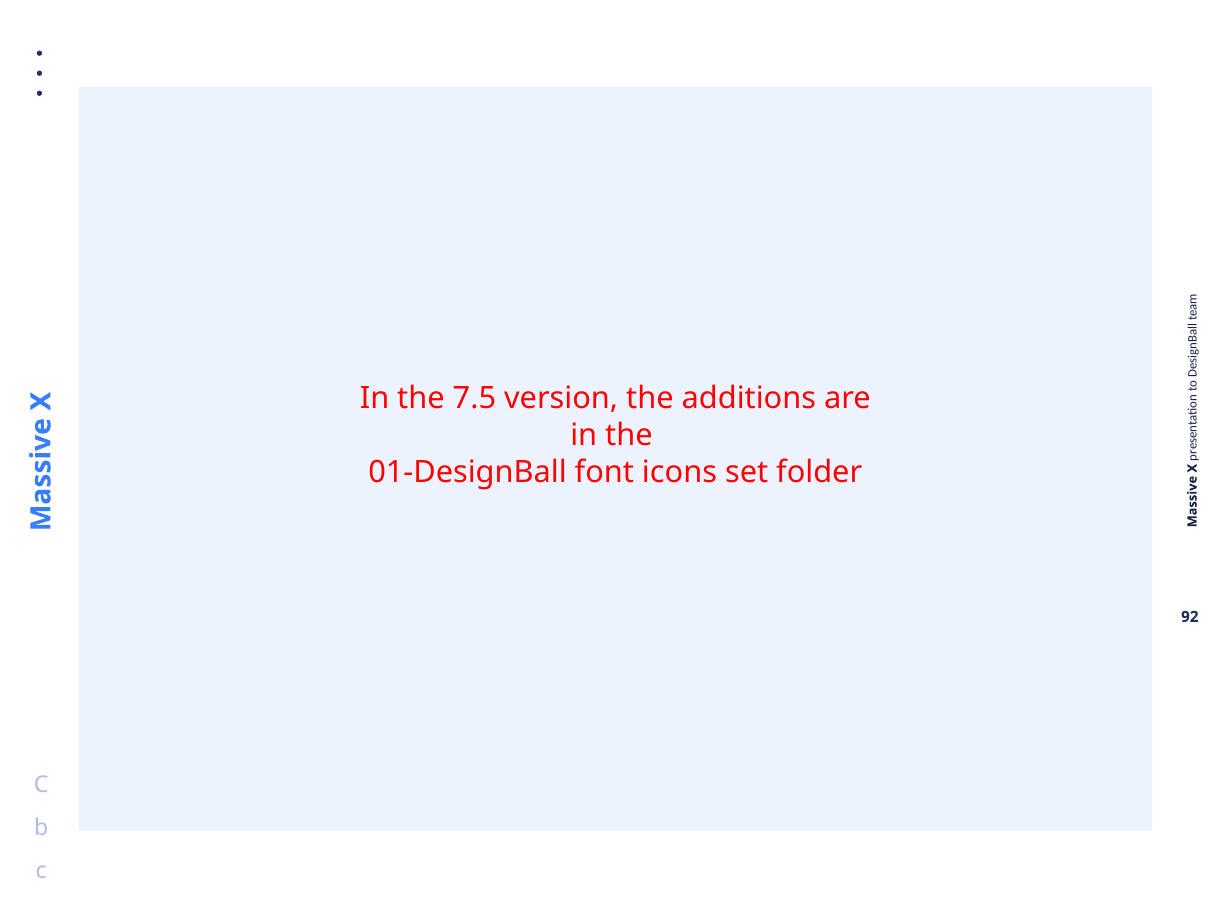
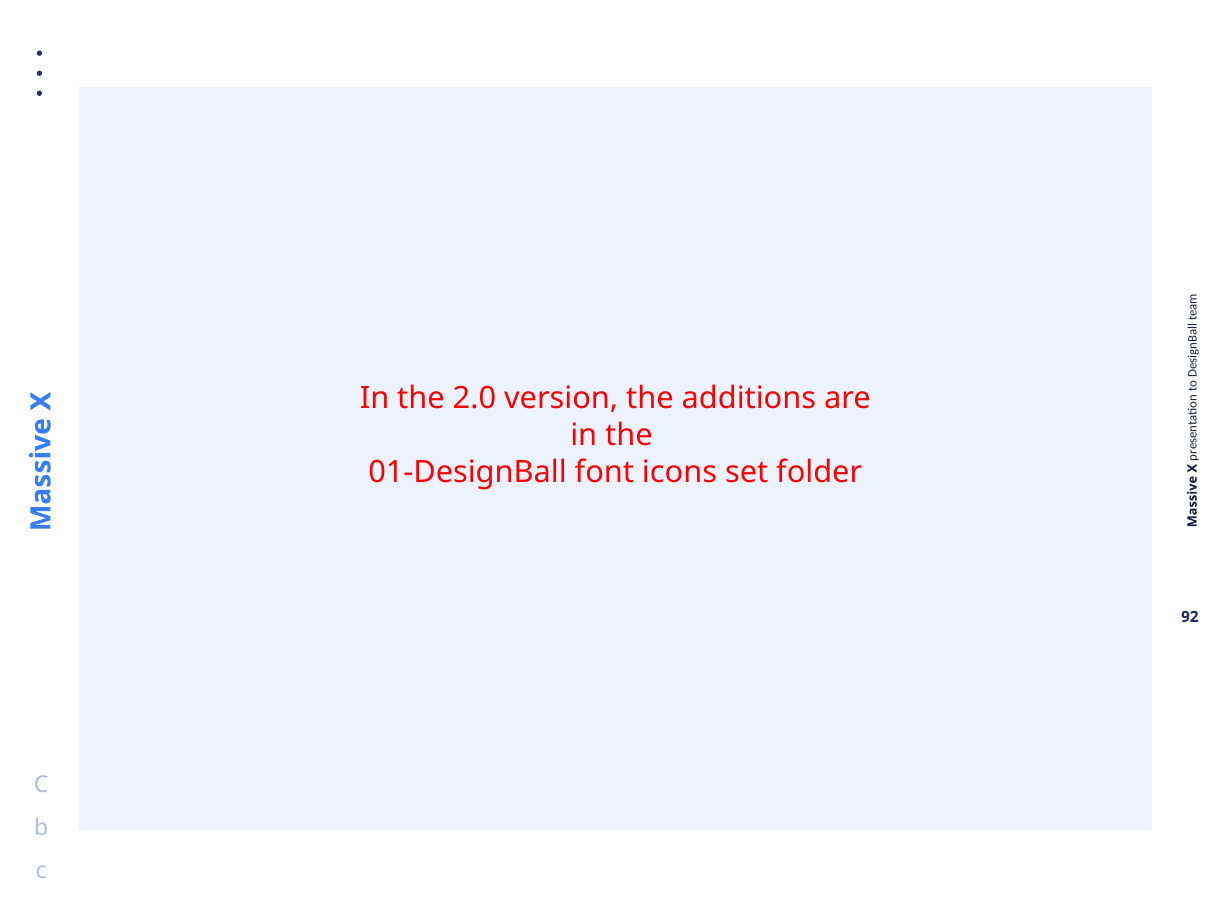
7.5: 7.5 -> 2.0 (474, 398)
